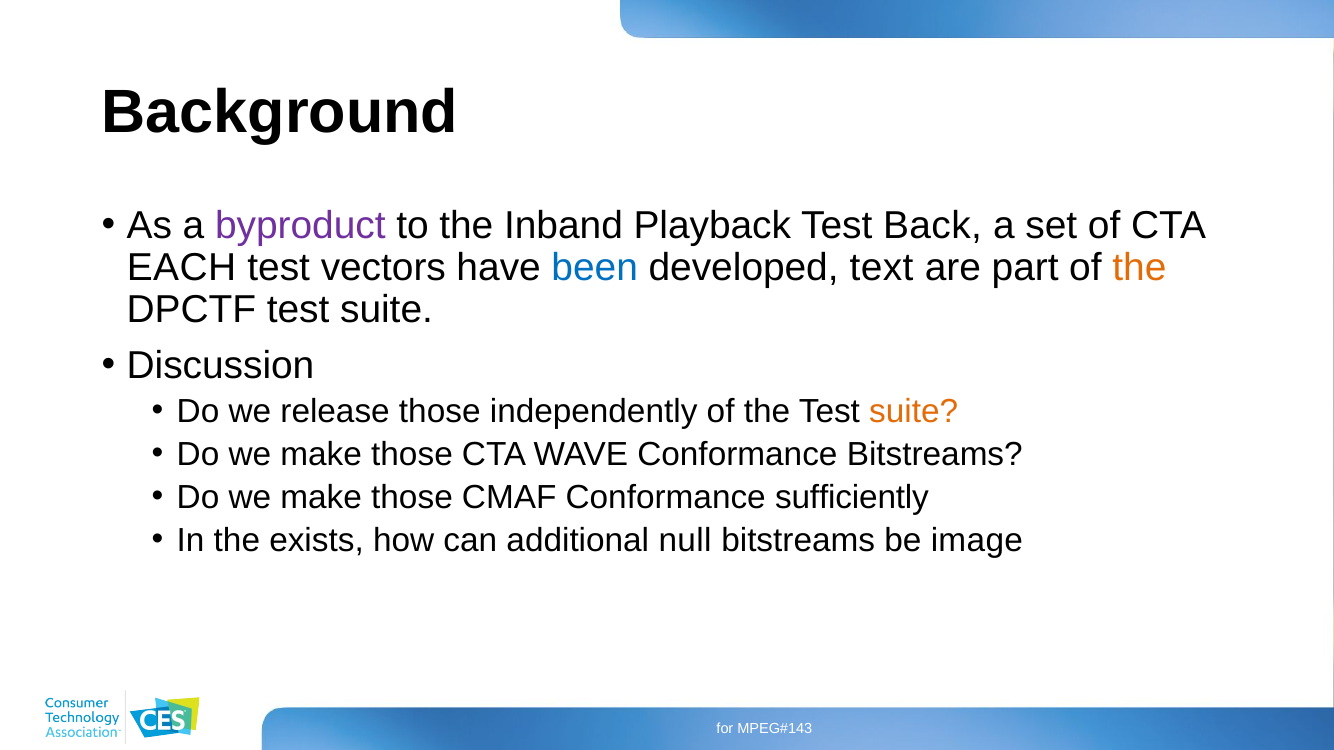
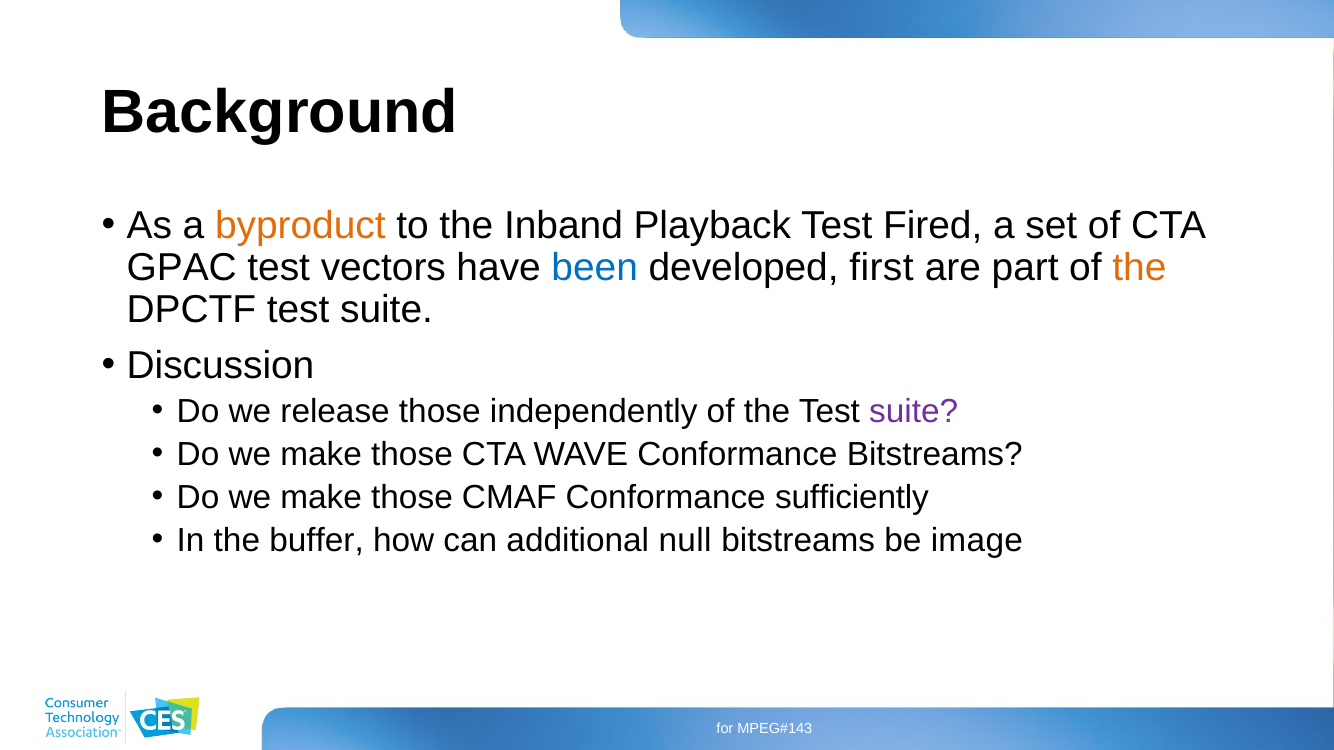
byproduct colour: purple -> orange (300, 226)
Back: Back -> Fired (933, 226)
EACH: EACH -> GPAC (182, 268)
text: text -> first (881, 268)
suite colour: orange -> purple (914, 412)
exists: exists -> buffer (317, 540)
